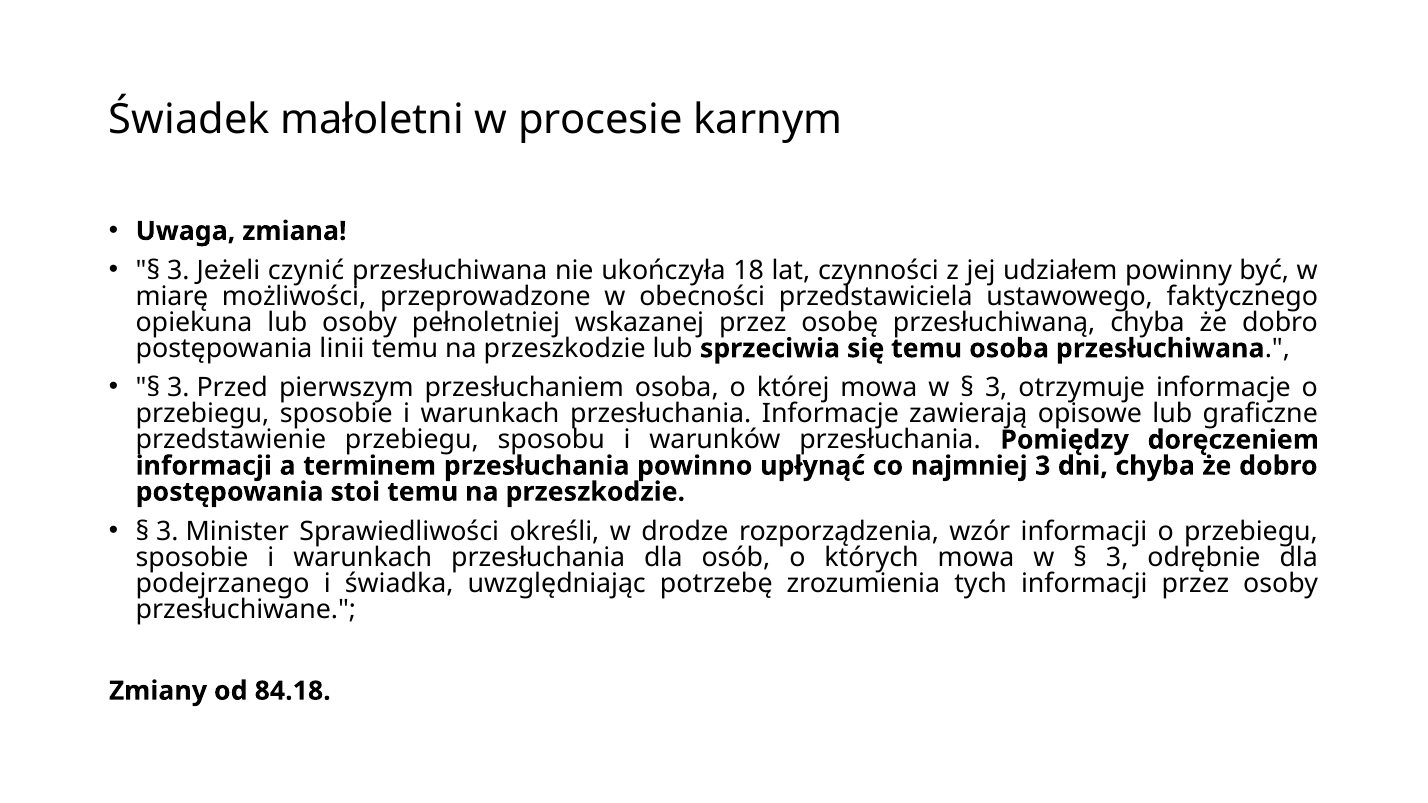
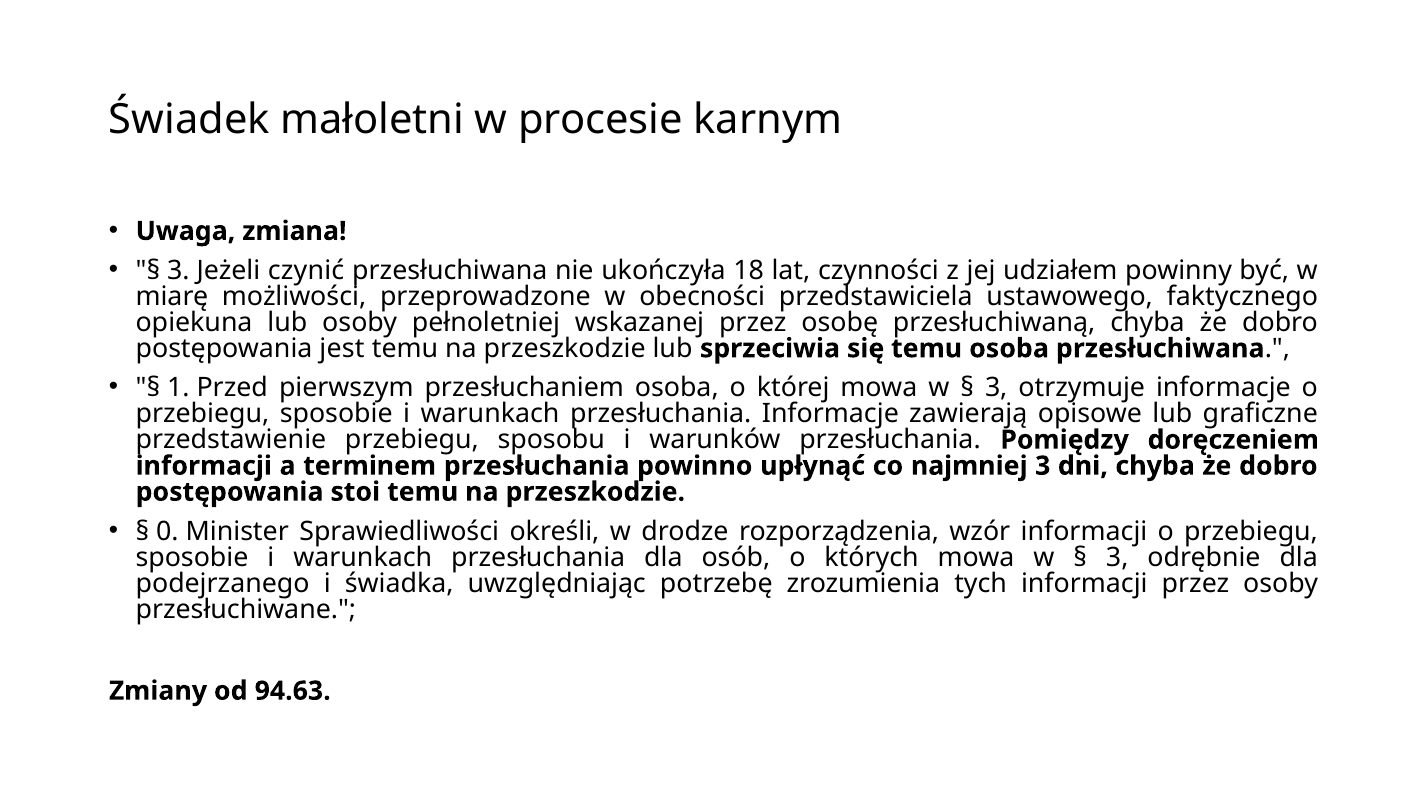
linii: linii -> jest (342, 349)
3: 3 -> 1 (178, 388)
3: 3 -> 0 (167, 531)
84.18: 84.18 -> 94.63 (293, 691)
